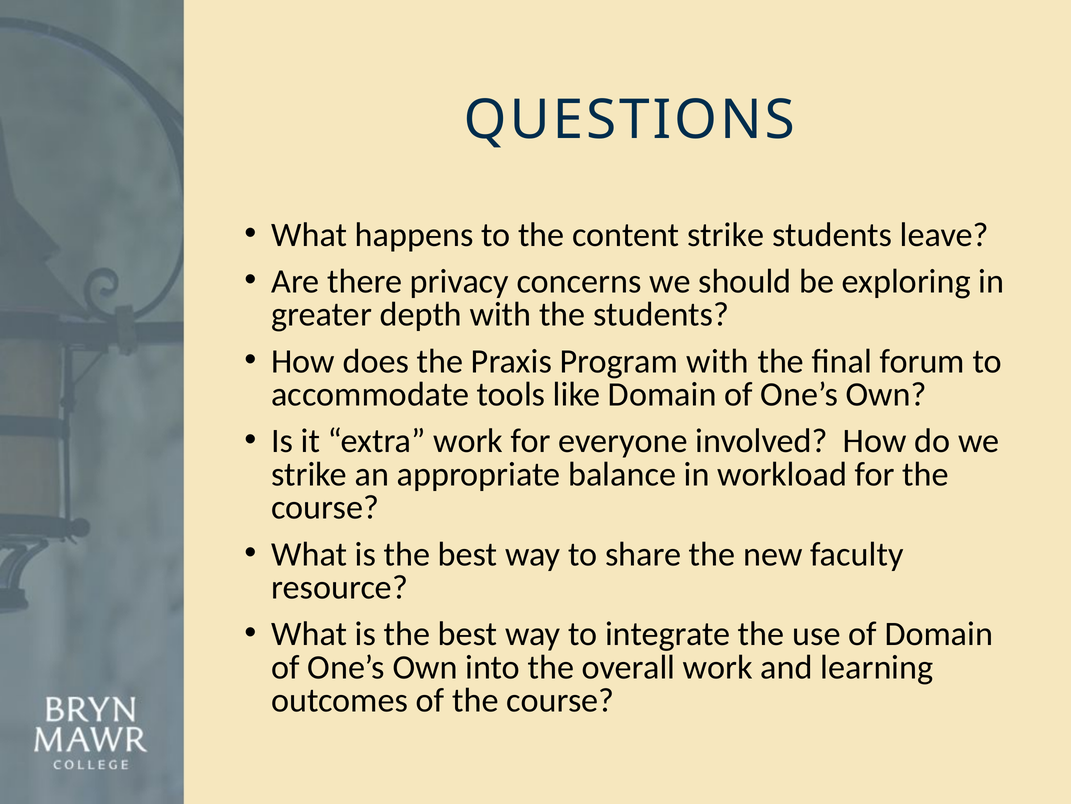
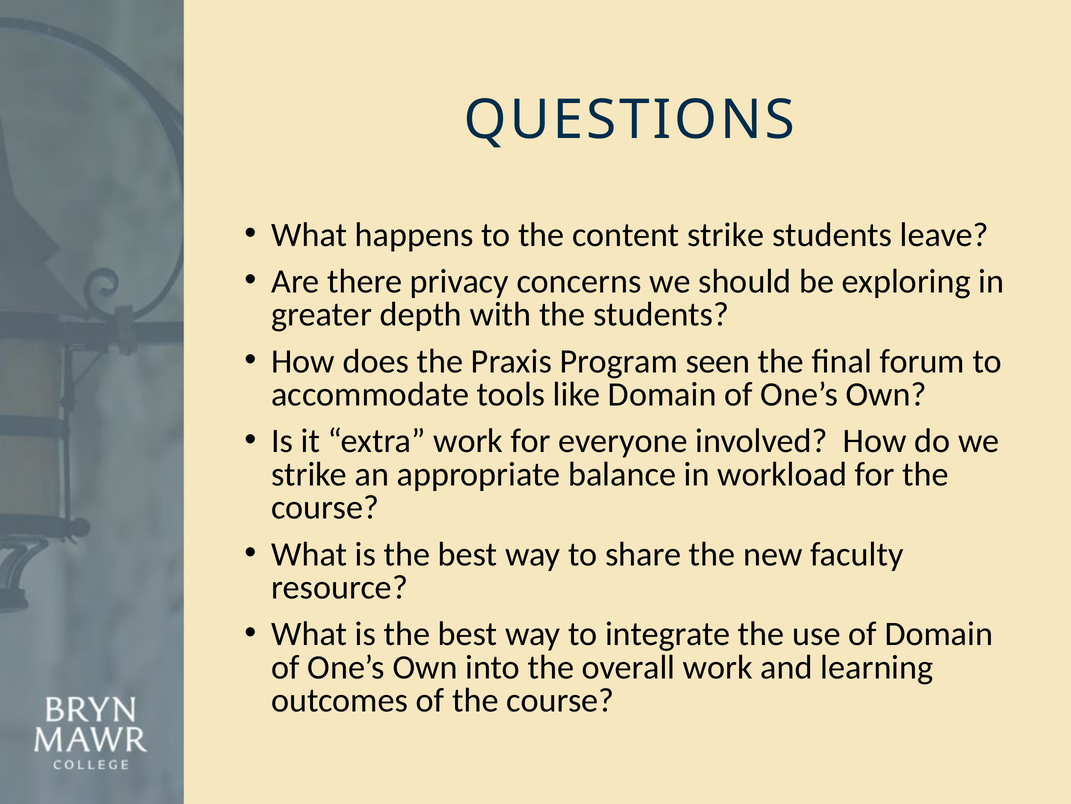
Program with: with -> seen (718, 361)
